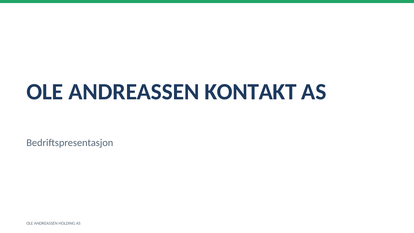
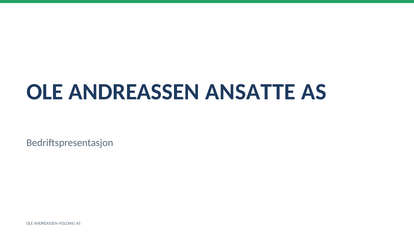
KONTAKT: KONTAKT -> ANSATTE (250, 92)
